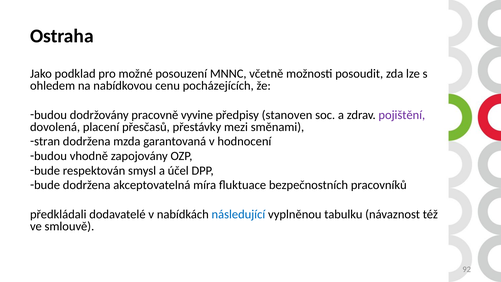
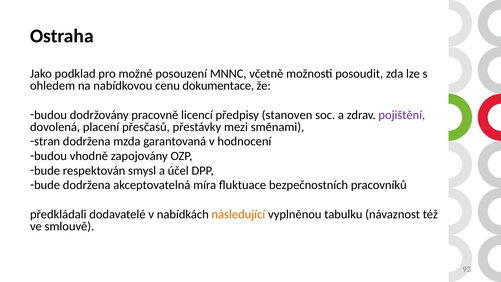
pocházejících: pocházejících -> dokumentace (218, 86)
vyvine: vyvine -> licencí (197, 115)
následující colour: blue -> orange (238, 214)
